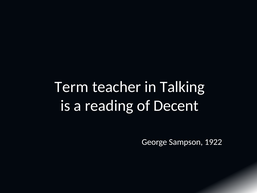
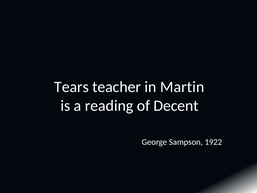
Term: Term -> Tears (71, 87)
Talking: Talking -> Martin (182, 87)
